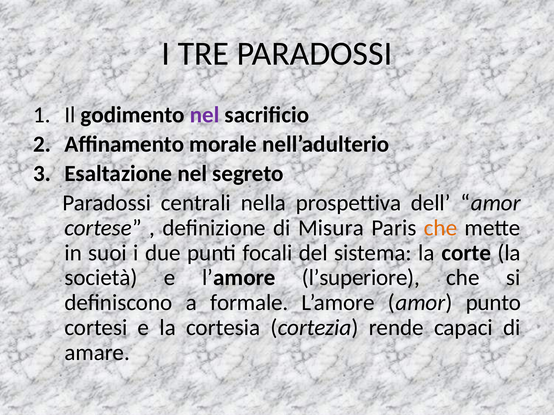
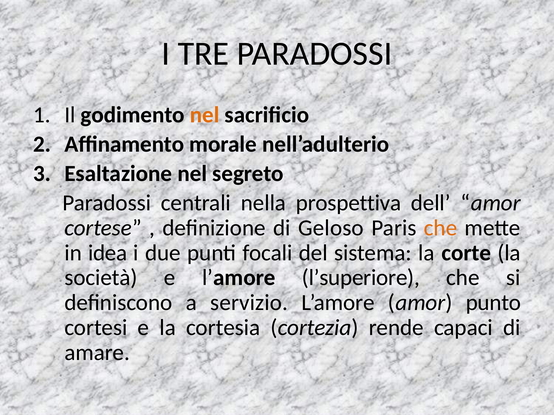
nel colour: purple -> orange (205, 115)
Misura: Misura -> Geloso (331, 228)
suoi: suoi -> idea (108, 253)
formale: formale -> servizio (249, 303)
